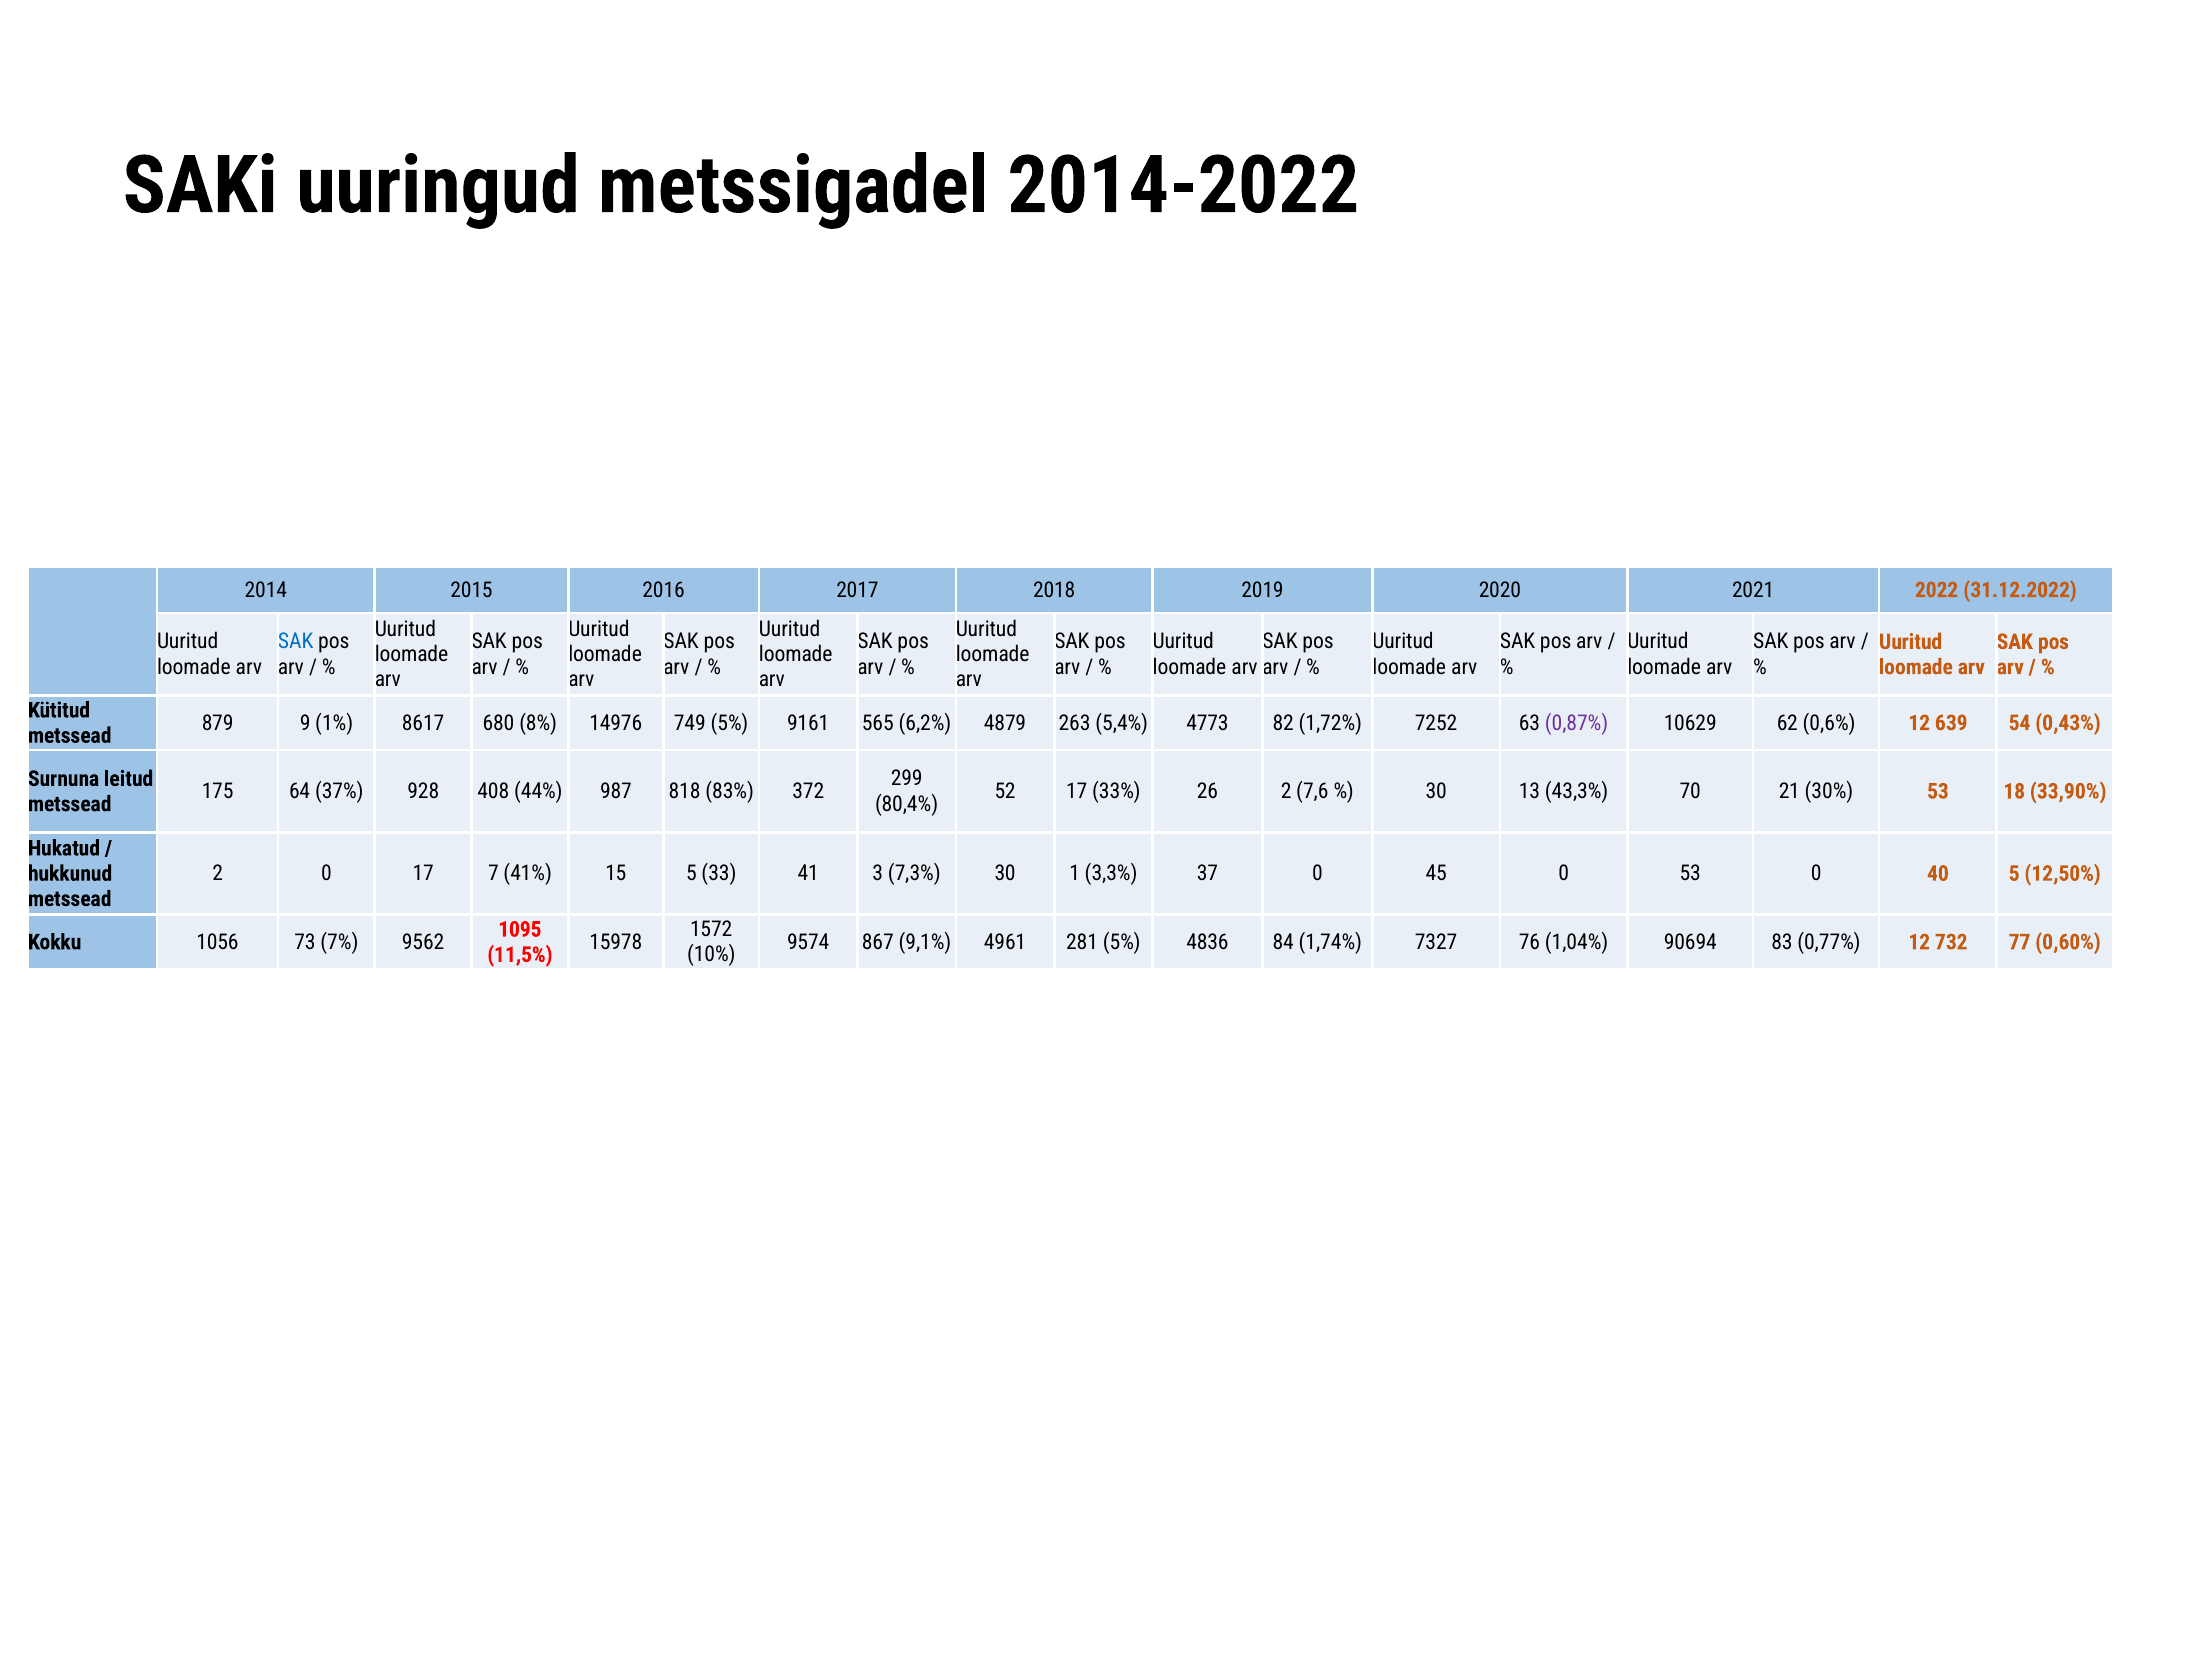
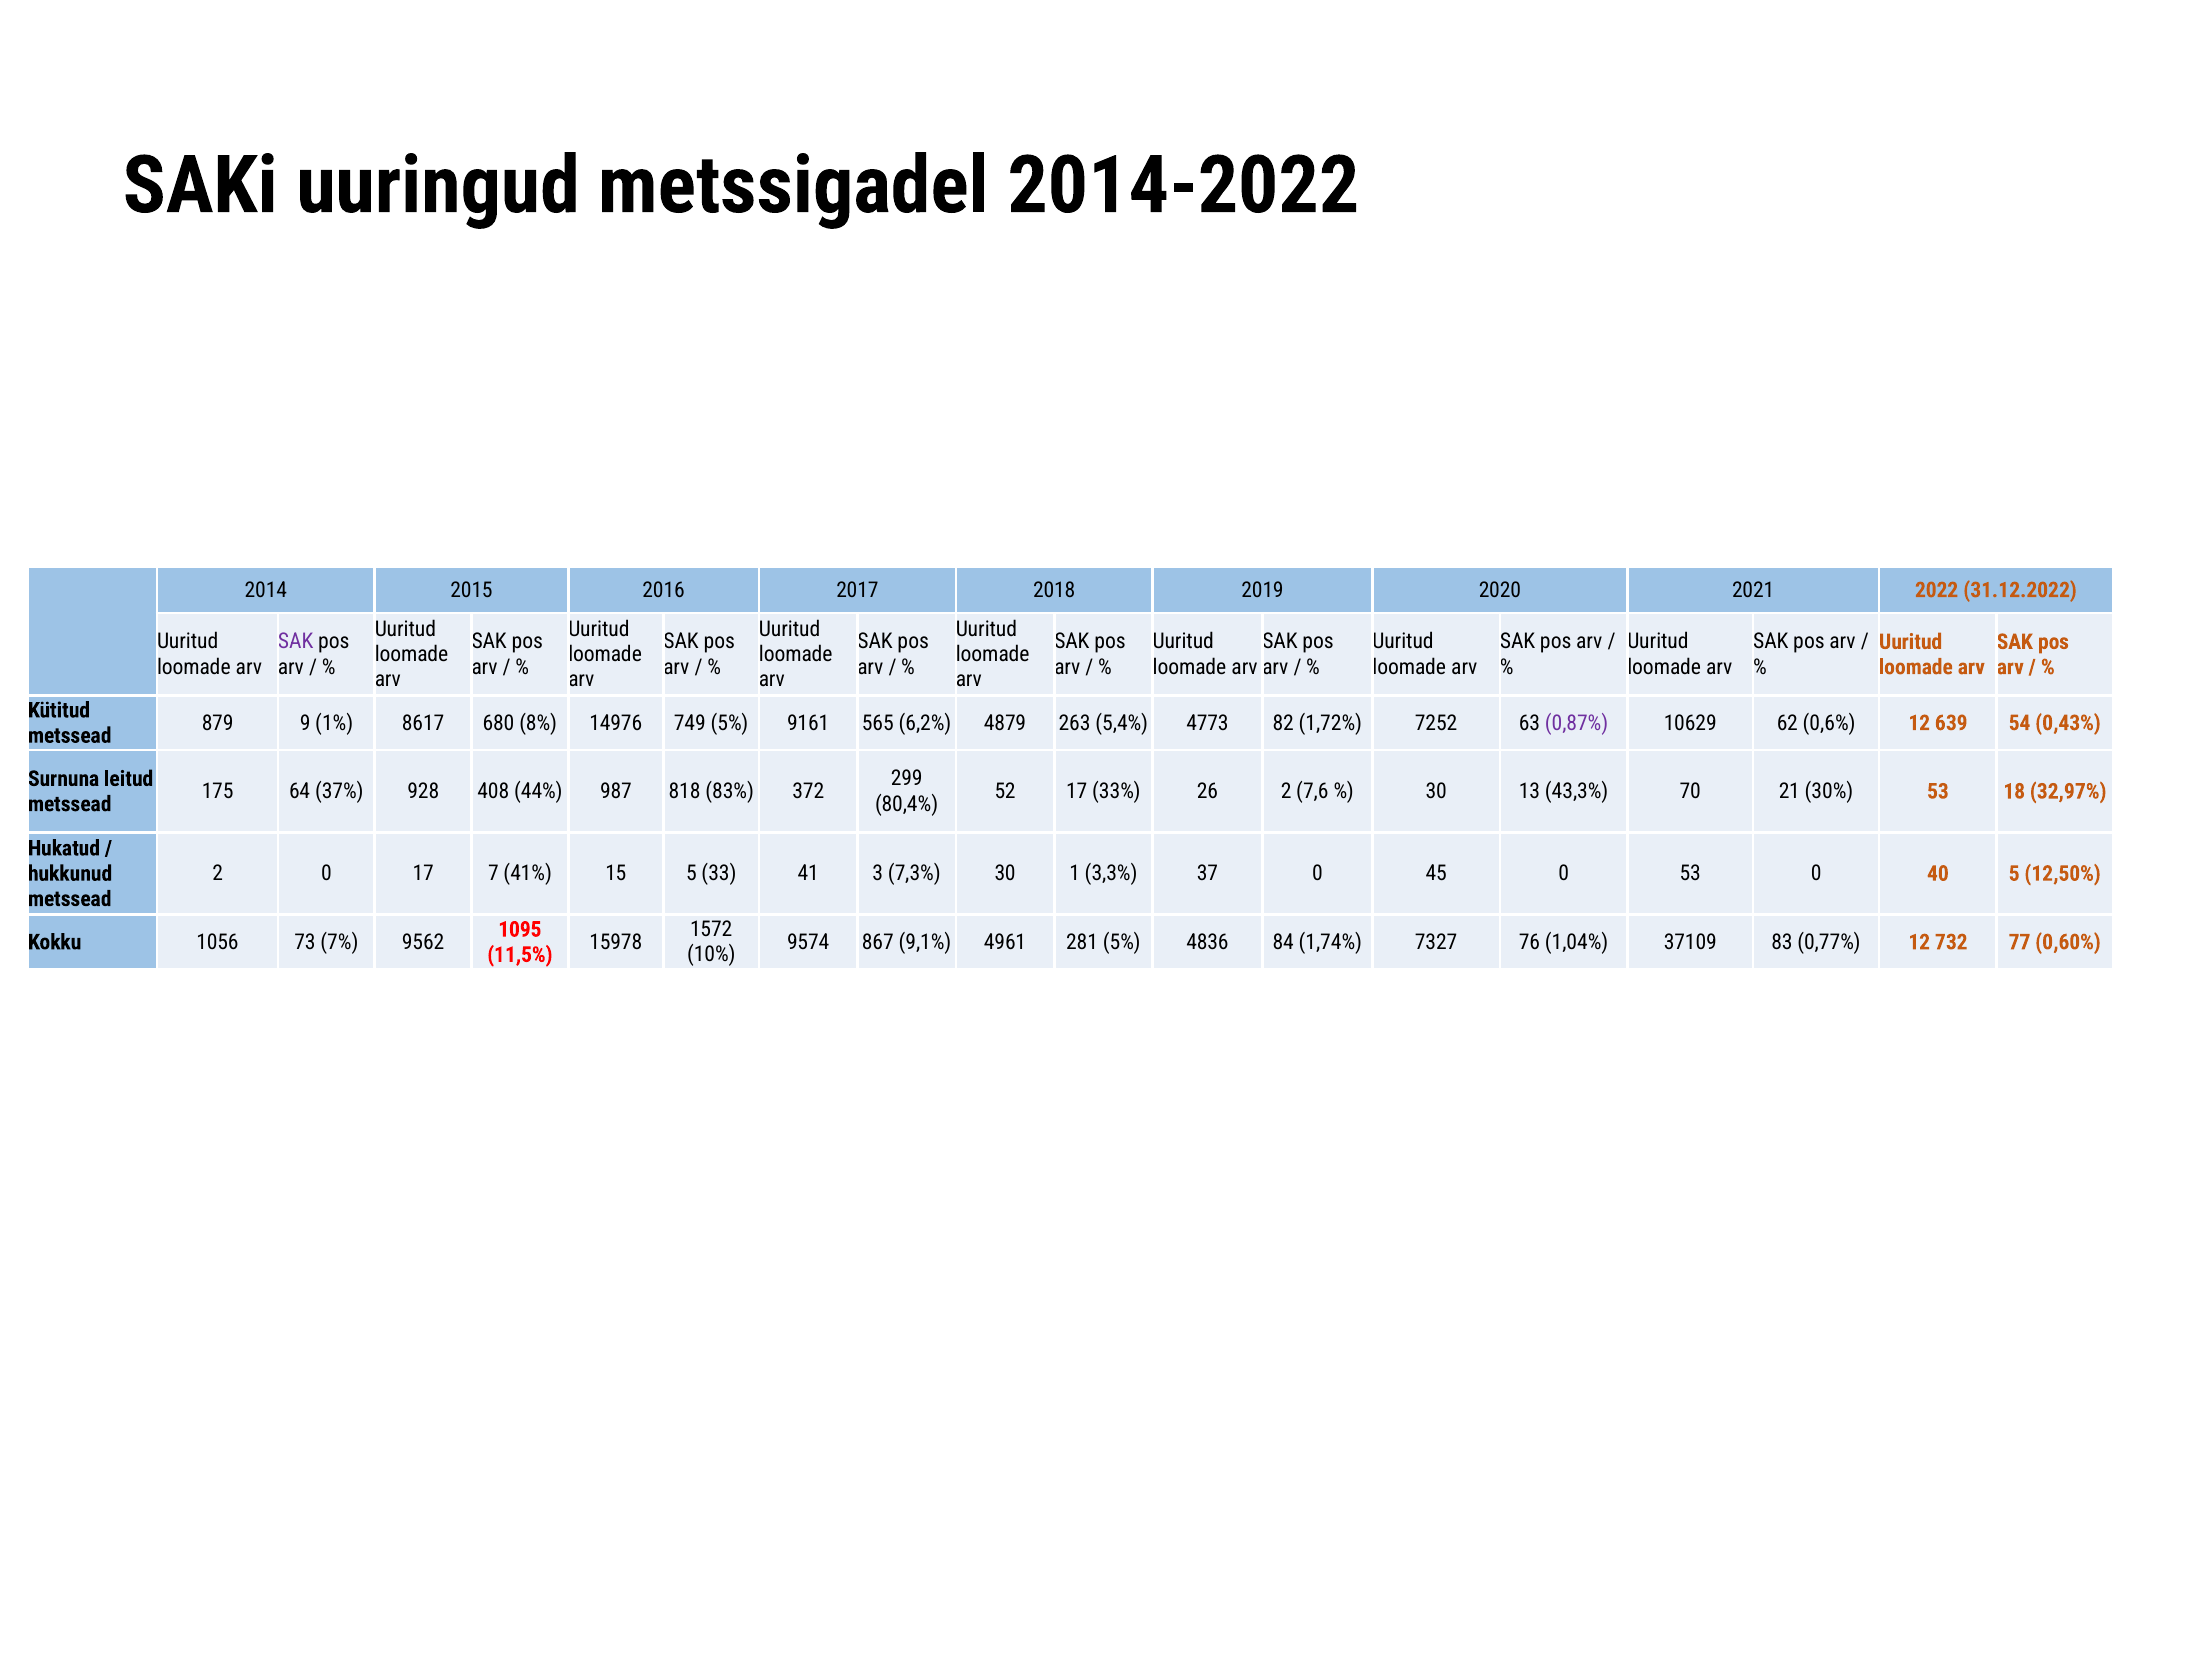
SAK colour: blue -> purple (296, 642)
33,90%: 33,90% -> 32,97% (2068, 791)
90694: 90694 -> 37109 (1690, 942)
